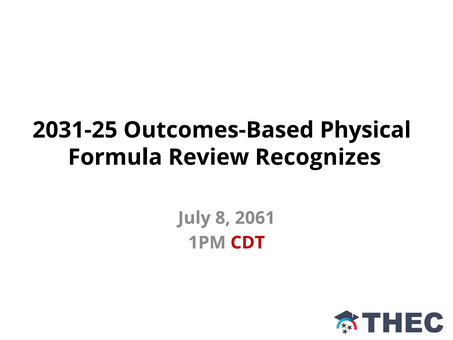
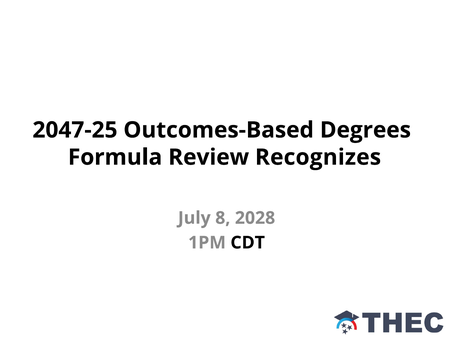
2031-25: 2031-25 -> 2047-25 (75, 130)
Physical: Physical -> Degrees (365, 130)
2061: 2061 -> 2028 (255, 218)
CDT colour: red -> black (248, 242)
